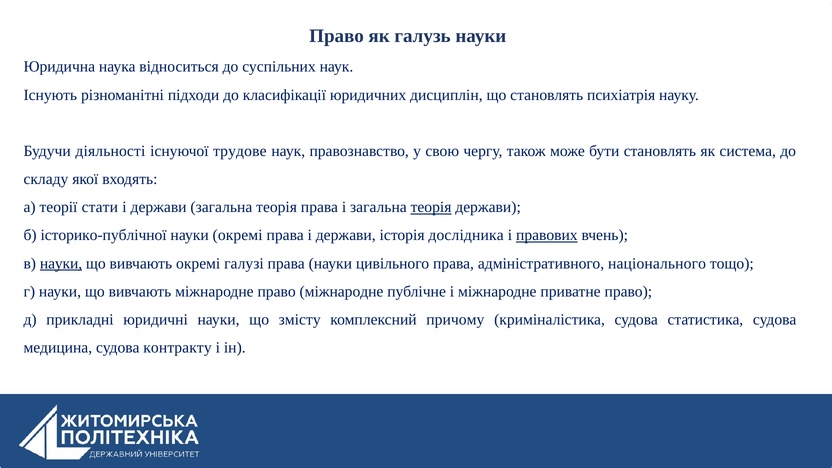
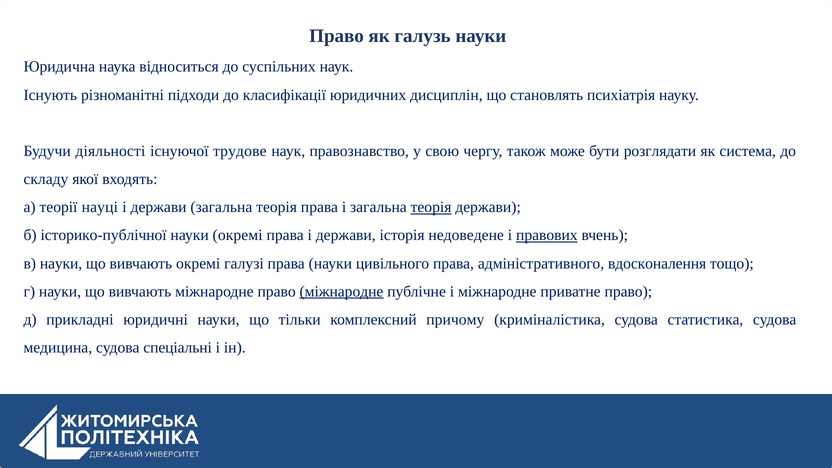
бути становлять: становлять -> розглядати (660, 151)
стати: стати -> науці (100, 207)
дослідника: дослідника -> недоведене (466, 235)
науки underline: present -> none (61, 263)
національного: національного -> вдосконалення (657, 263)
міжнародне underline: none -> present (341, 291)
змісту: змісту -> тільки (300, 320)
контракту: контракту -> спеціальні (178, 348)
